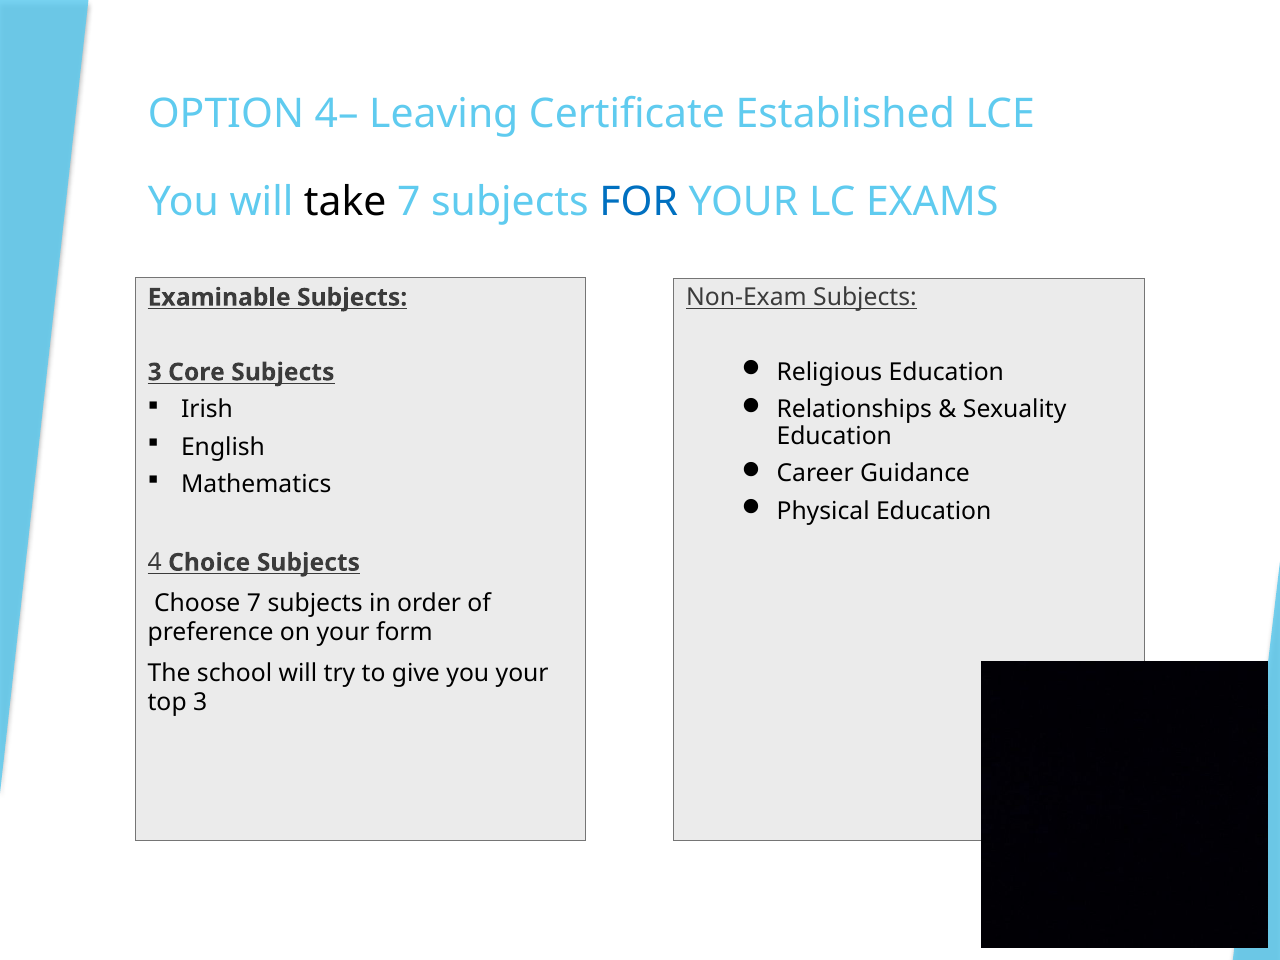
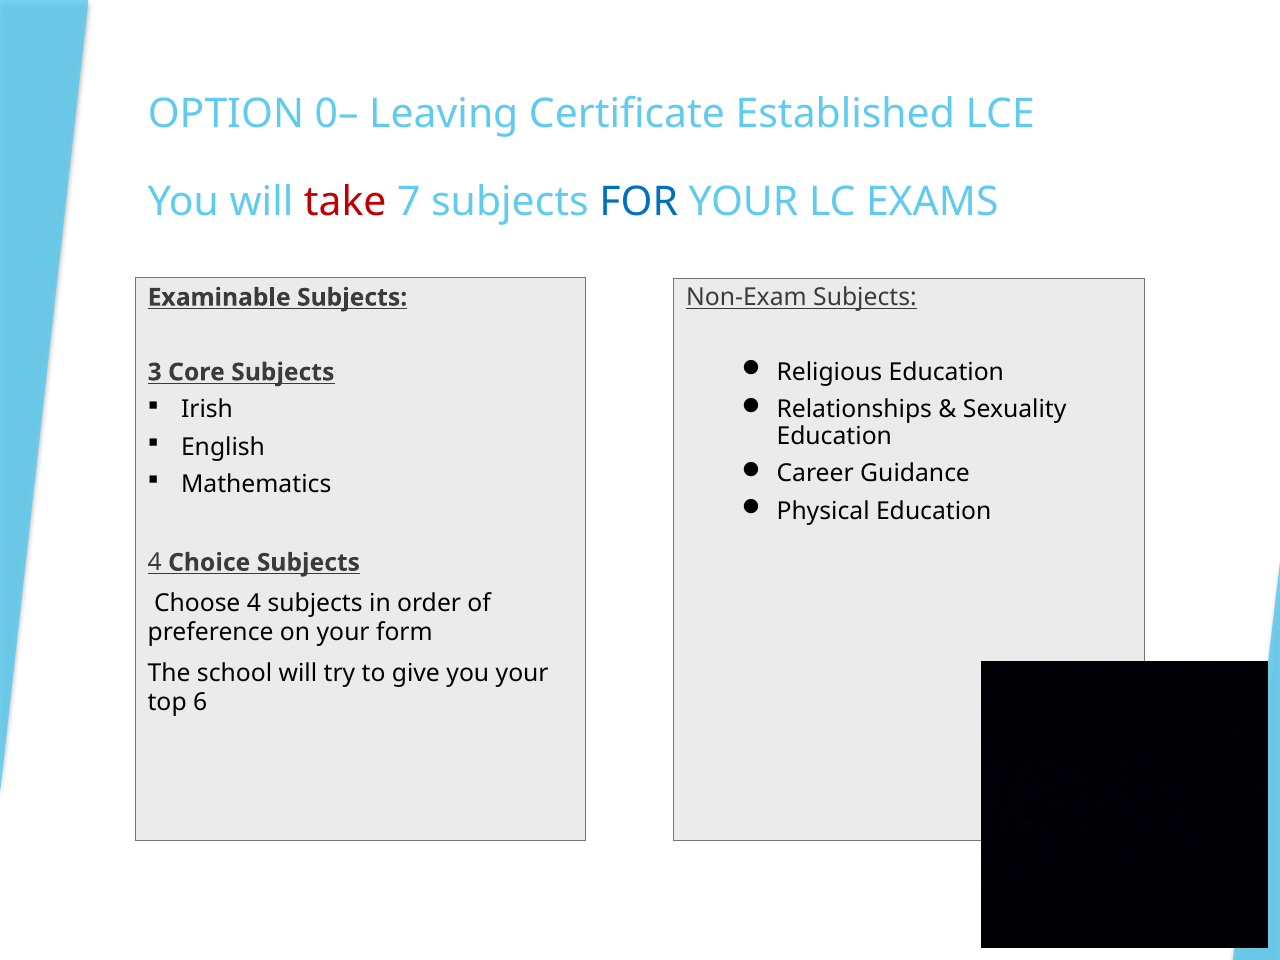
4–: 4– -> 0– (337, 114)
take colour: black -> red (345, 202)
Choose 7: 7 -> 4 (254, 603)
top 3: 3 -> 6 (200, 703)
